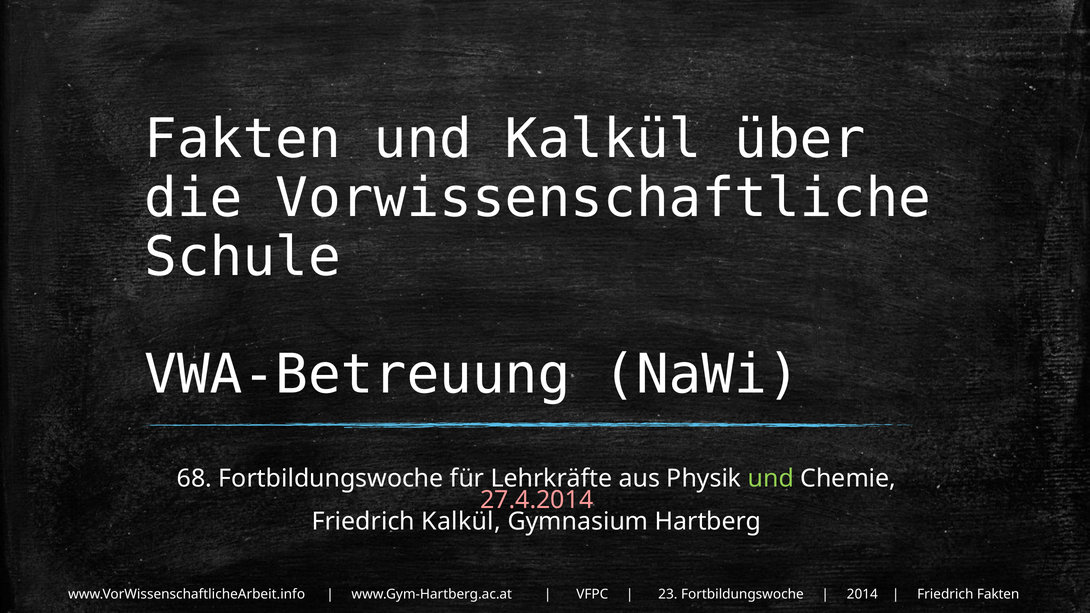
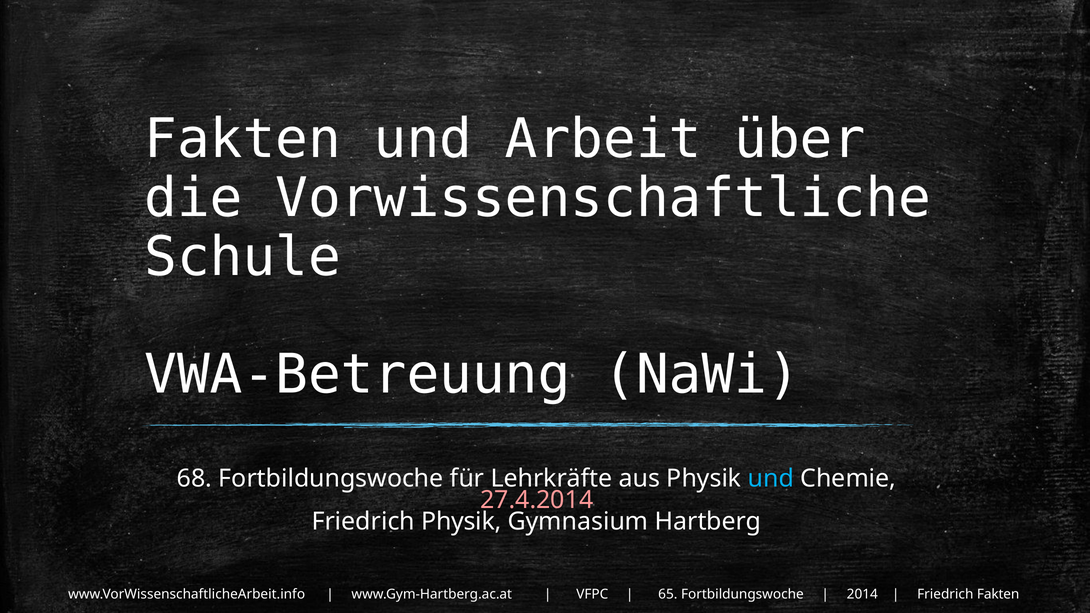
und Kalkül: Kalkül -> Arbeit (603, 139)
und colour: light green -> light blue (771, 478)
Friedrich Kalkül: Kalkül -> Physik (461, 521)
23: 23 -> 65 (668, 594)
